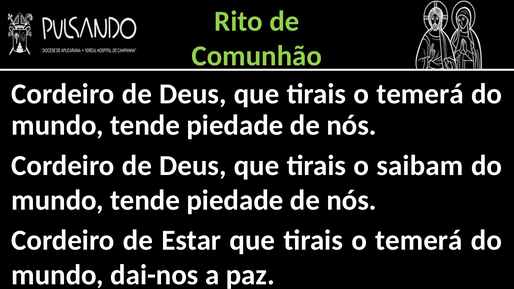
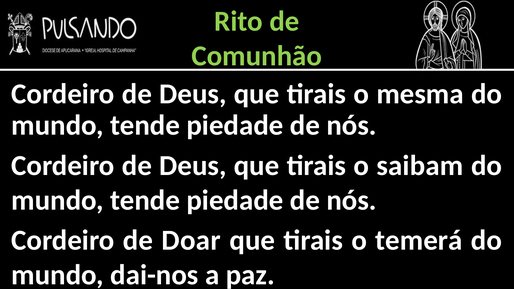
temerá: temerá -> mesma (420, 94)
Estar: Estar -> Doar (191, 240)
